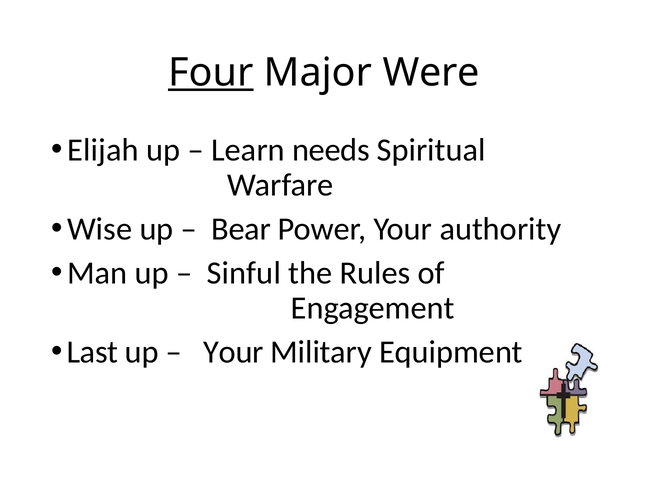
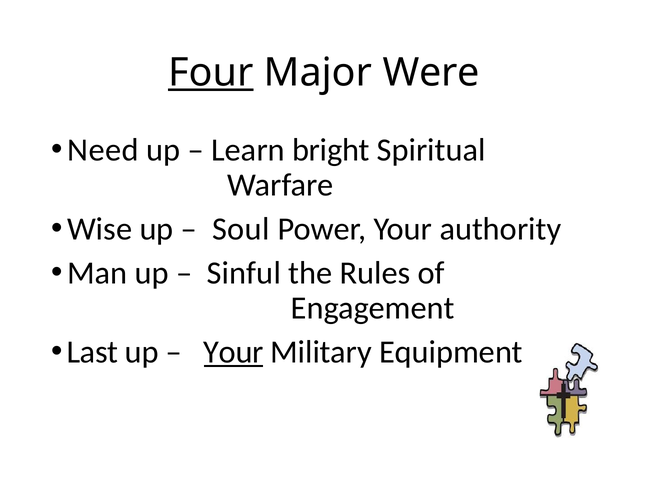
Elijah: Elijah -> Need (103, 150)
needs: needs -> bright (331, 150)
Bear: Bear -> Soul (241, 229)
Your underline: none -> present (234, 352)
